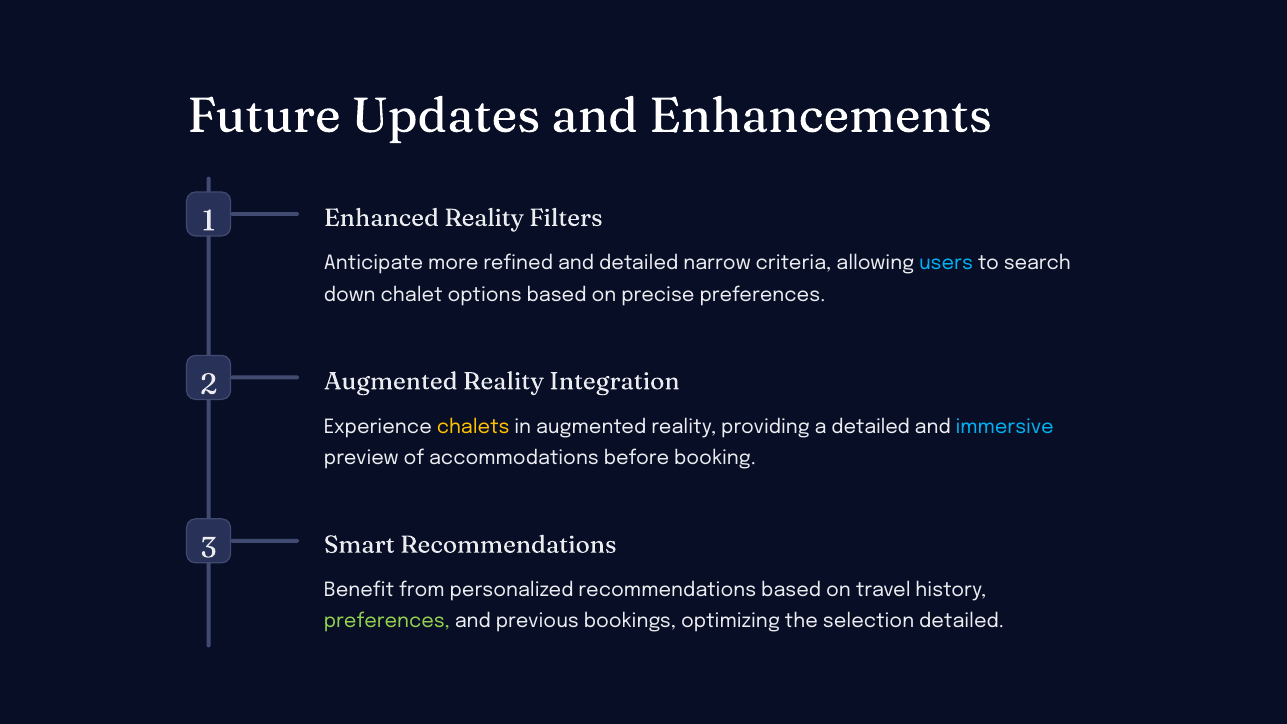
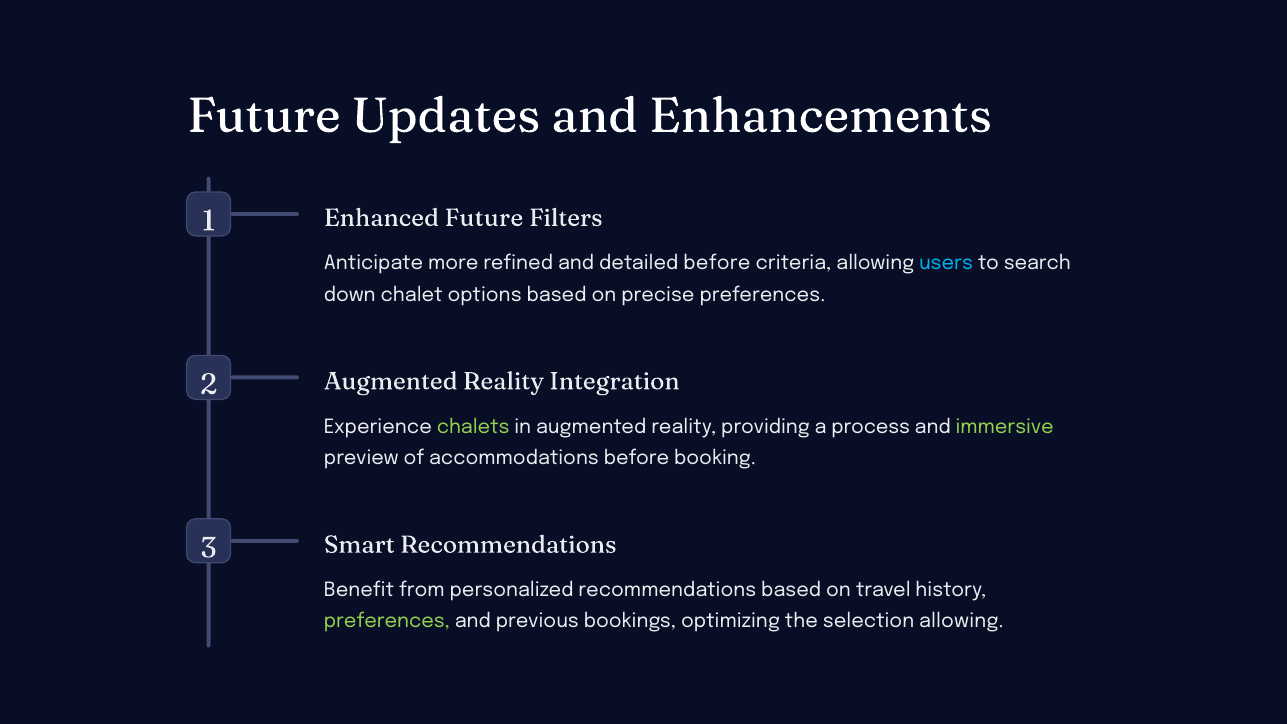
Enhanced Reality: Reality -> Future (484, 218)
detailed narrow: narrow -> before (717, 263)
chalets colour: yellow -> light green (473, 427)
a detailed: detailed -> process (871, 427)
immersive colour: light blue -> light green (1005, 427)
selection detailed: detailed -> allowing (961, 621)
